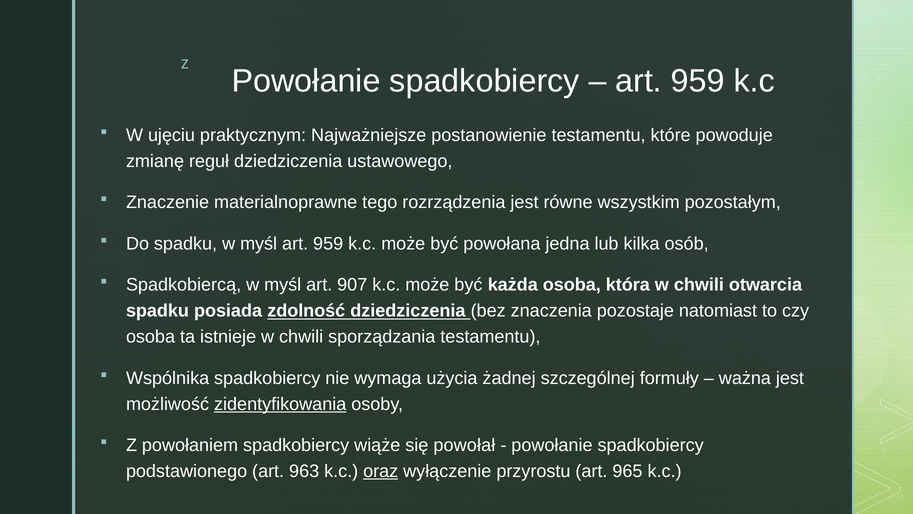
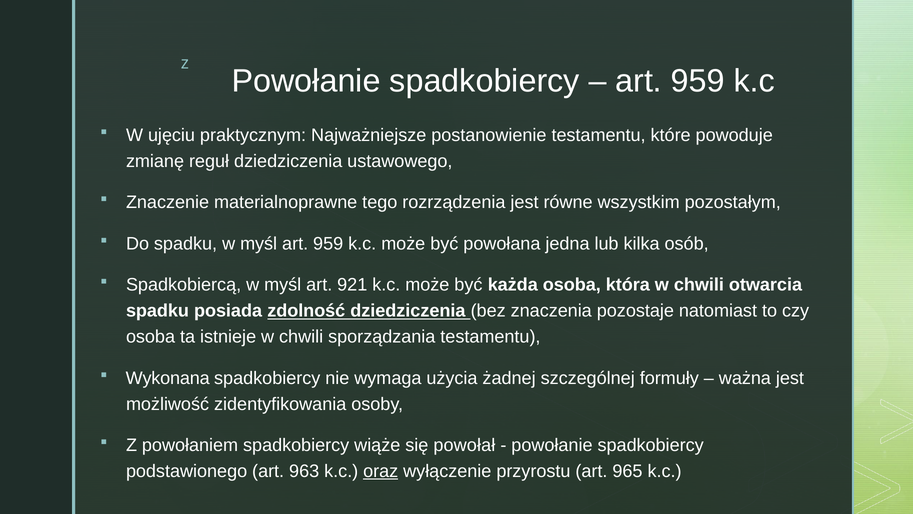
907: 907 -> 921 (352, 285)
Wspólnika: Wspólnika -> Wykonana (168, 378)
zidentyfikowania underline: present -> none (280, 404)
